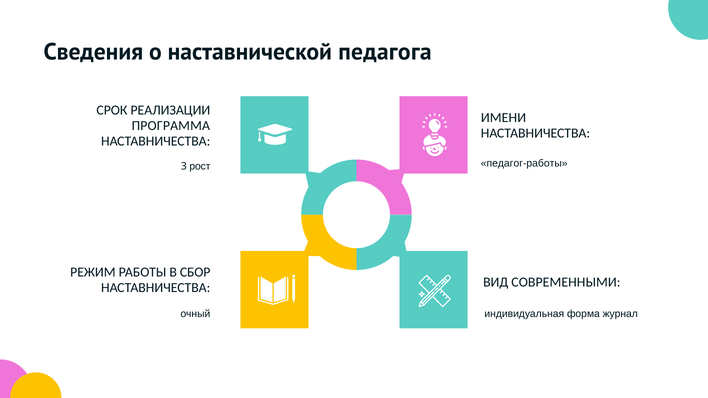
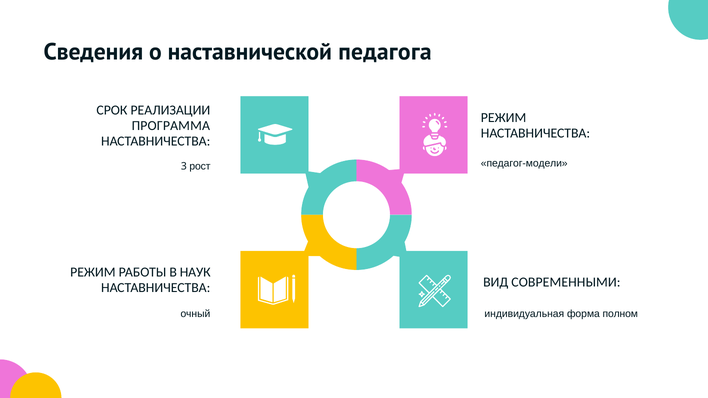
ИМЕНИ: ИМЕНИ -> РЕЖИМ (504, 118)
педагог-работы: педагог-работы -> педагог-модели (524, 164)
СБОР: СБОР -> НАУК (195, 272)
журнал: журнал -> полном (620, 314)
